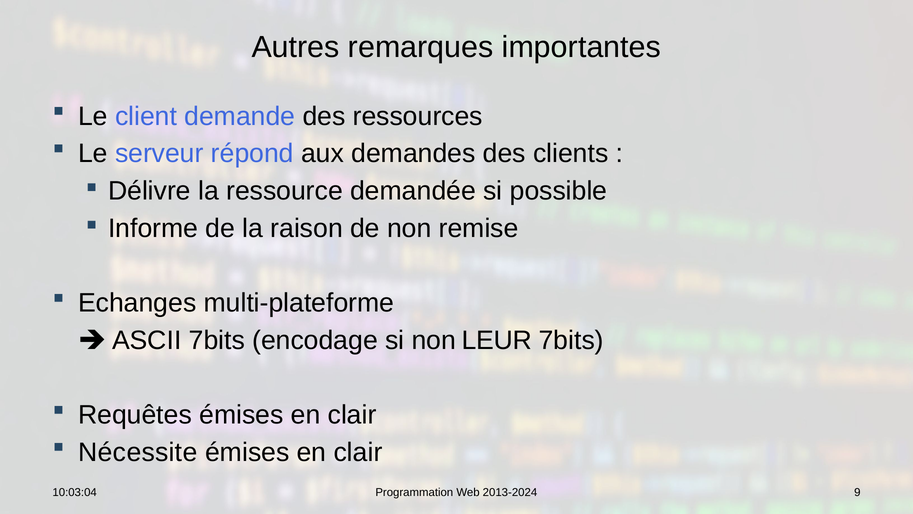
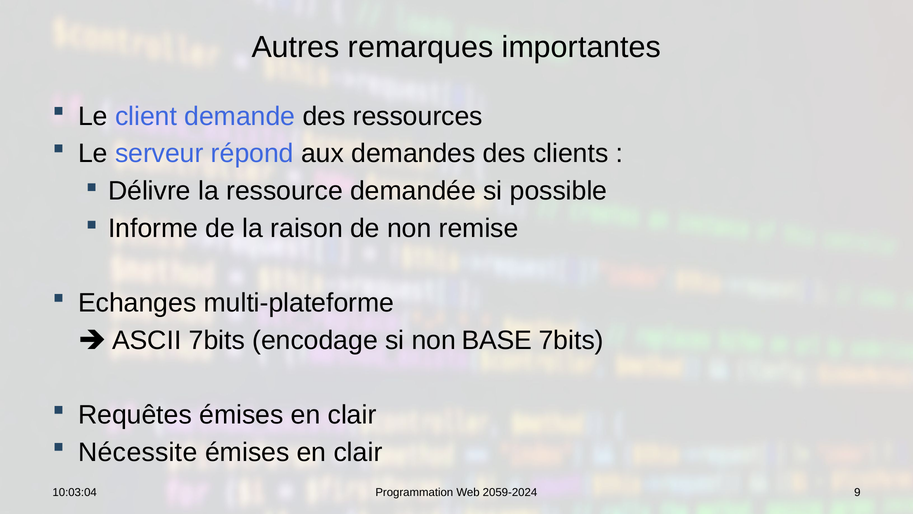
LEUR: LEUR -> BASE (497, 340)
2013-2024: 2013-2024 -> 2059-2024 (510, 492)
